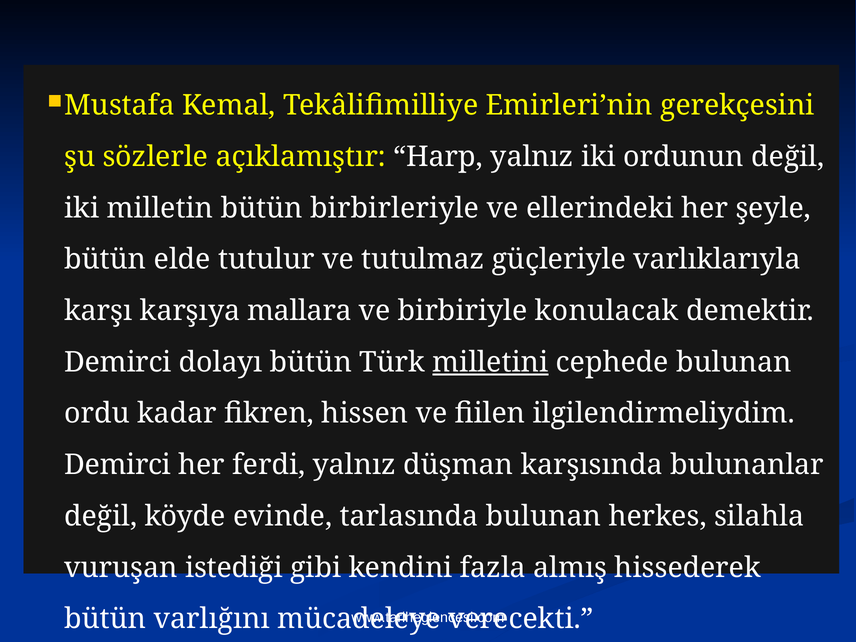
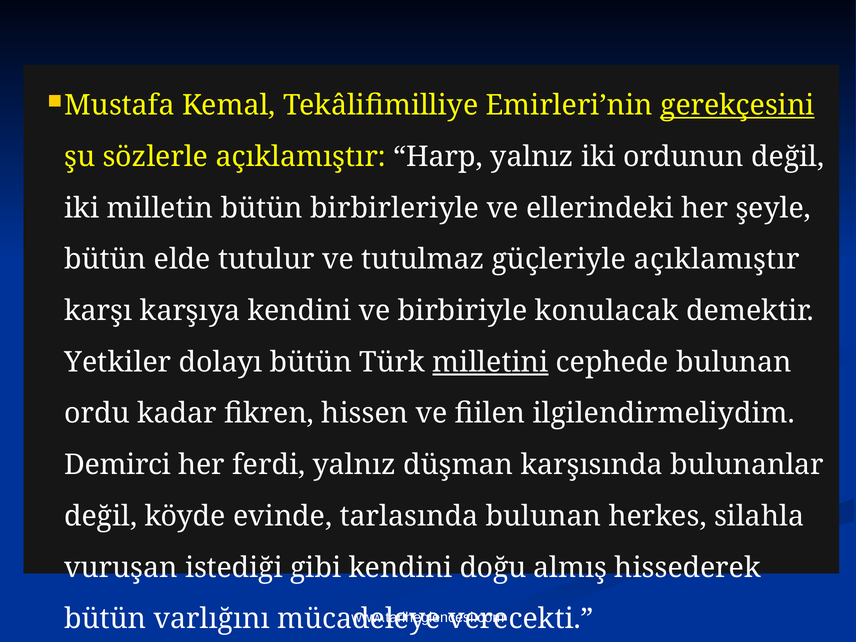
gerekçesini underline: none -> present (737, 105)
güçleriyle varlıklarıyla: varlıklarıyla -> açıklamıştır (717, 259)
karşıya mallara: mallara -> kendini (300, 311)
Demirci: Demirci -> Yetkiler (118, 362)
fazla: fazla -> doğu (493, 568)
